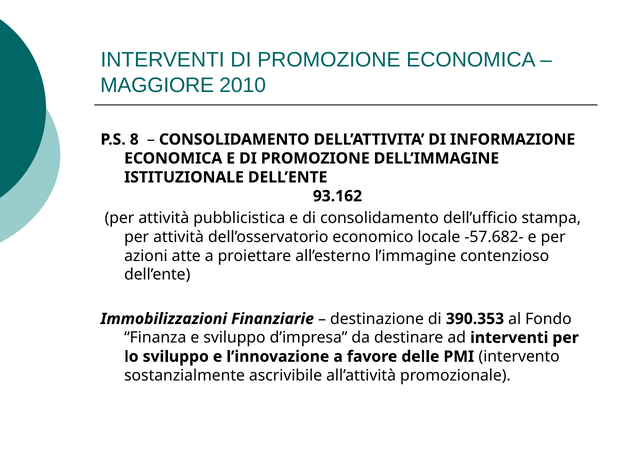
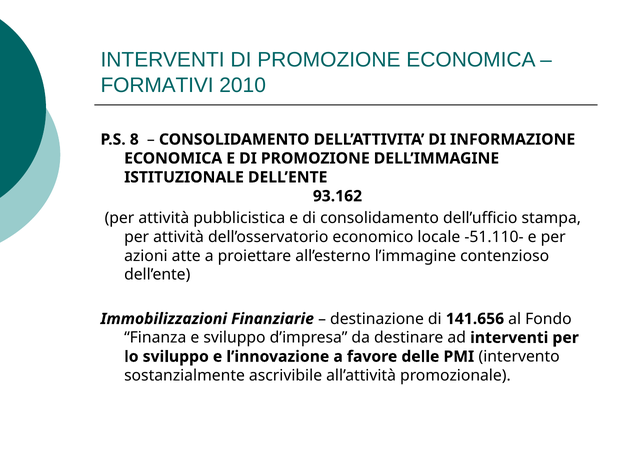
MAGGIORE: MAGGIORE -> FORMATIVI (157, 85)
-57.682-: -57.682- -> -51.110- (494, 237)
390.353: 390.353 -> 141.656 (475, 319)
